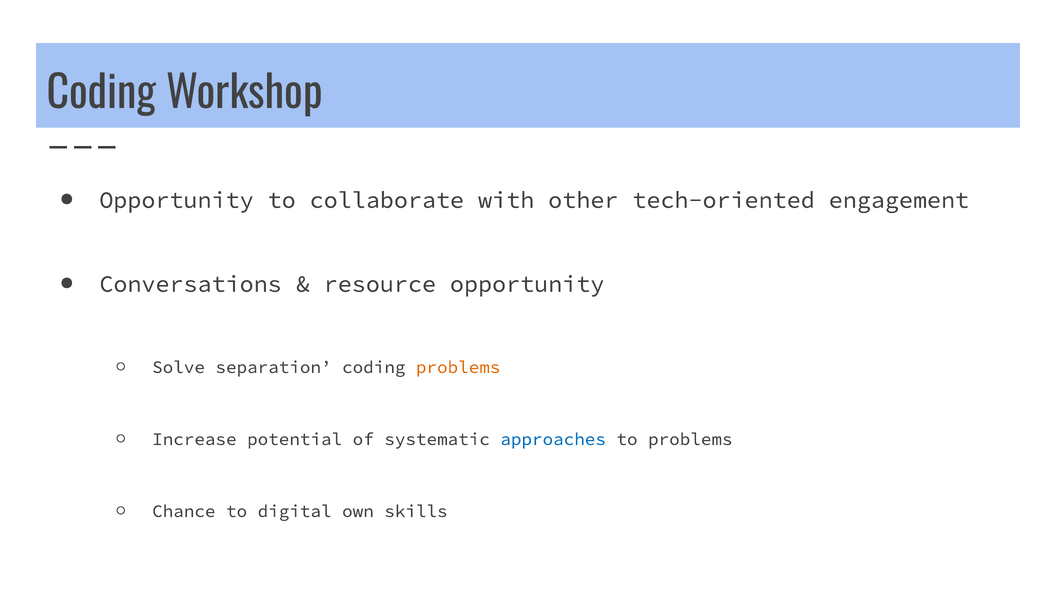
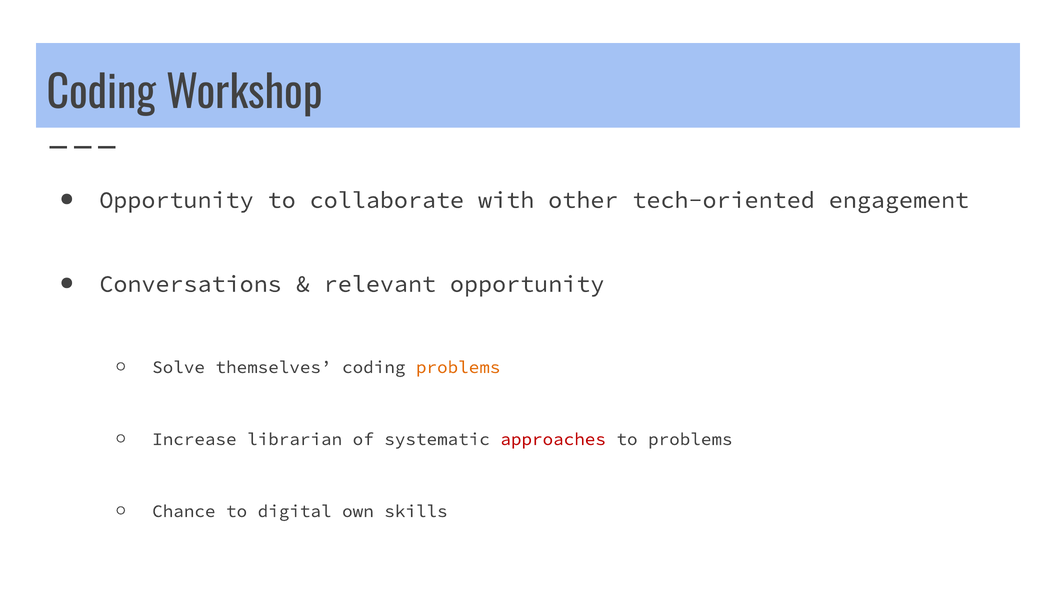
resource: resource -> relevant (380, 284)
separation: separation -> themselves (274, 367)
potential: potential -> librarian (295, 439)
approaches colour: blue -> red (553, 439)
